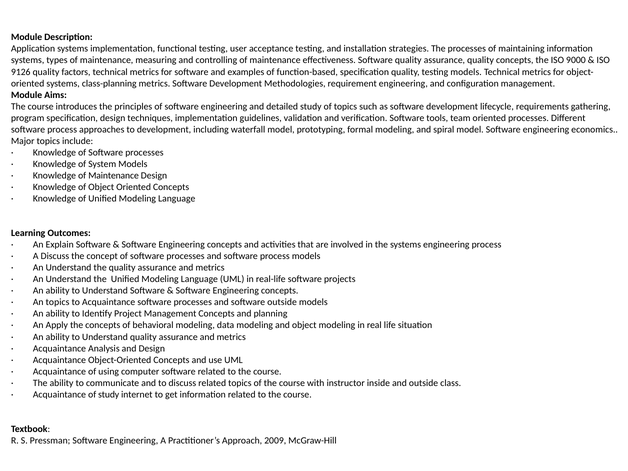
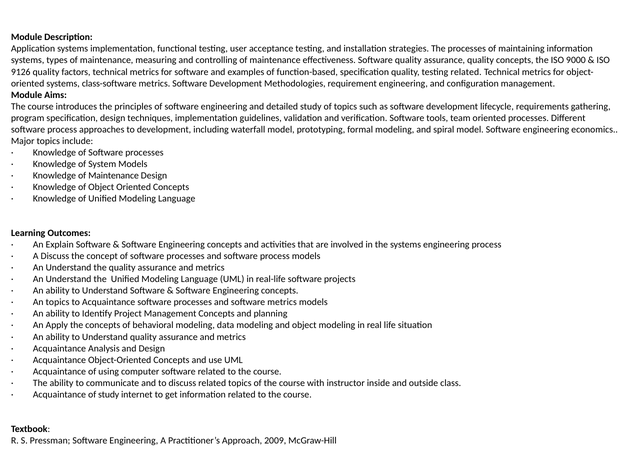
testing models: models -> related (466, 72)
class-planning: class-planning -> class-software (109, 83)
software outside: outside -> metrics (282, 302)
